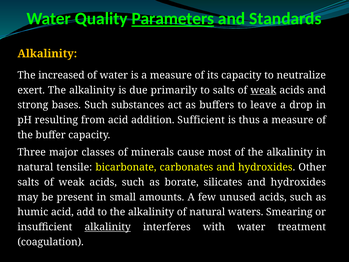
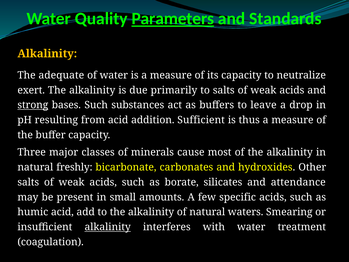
increased: increased -> adequate (61, 75)
weak underline: present -> none (263, 90)
strong underline: none -> present (33, 105)
tensile: tensile -> freshly (74, 167)
silicates and hydroxides: hydroxides -> attendance (298, 182)
unused: unused -> specific (238, 197)
